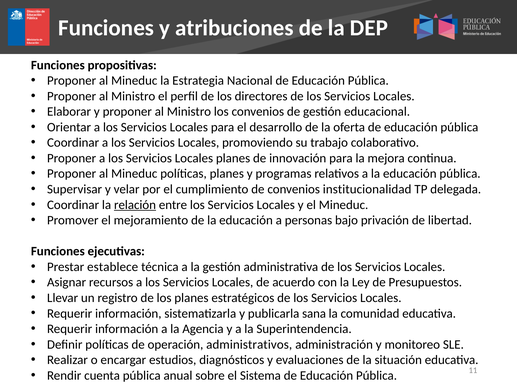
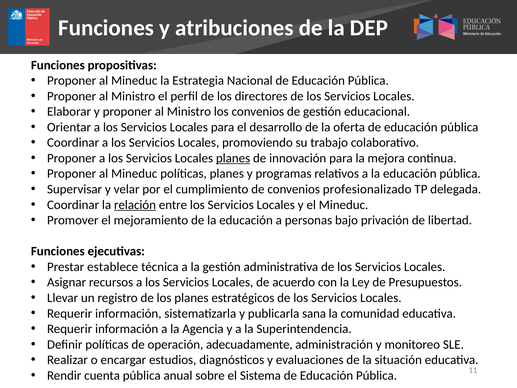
planes underline: none -> present (233, 158)
institucionalidad: institucionalidad -> profesionalizado (367, 189)
administrativos: administrativos -> adecuadamente (249, 344)
